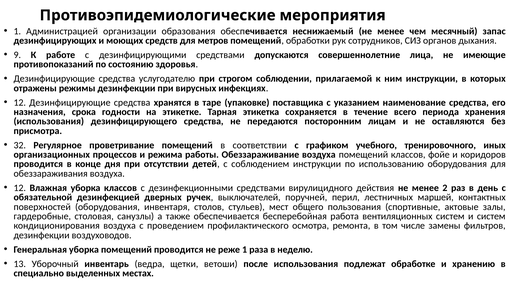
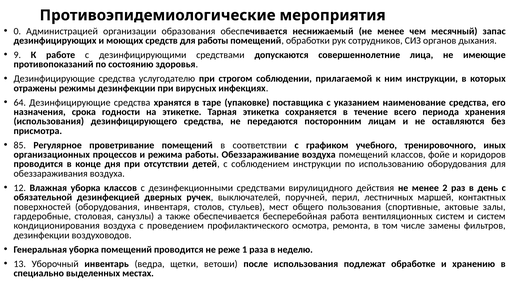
1: 1 -> 0 (17, 31)
для метров: метров -> работы (213, 41)
12: 12 -> 64 (20, 102)
32: 32 -> 85 (20, 145)
